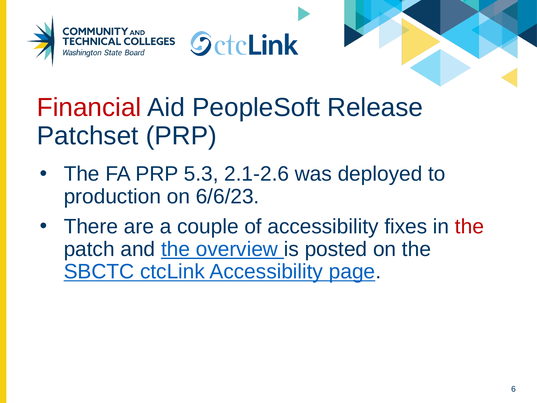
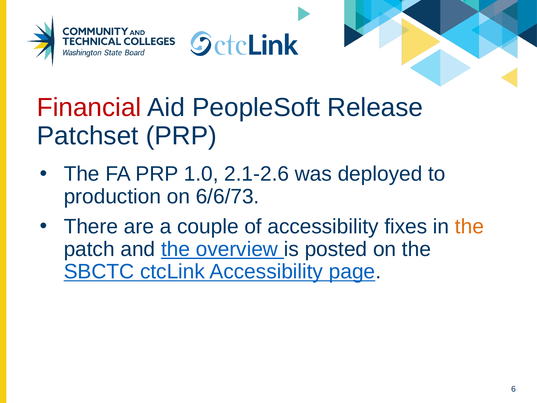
5.3: 5.3 -> 1.0 (201, 174)
6/6/23: 6/6/23 -> 6/6/73 (228, 196)
the colour: red -> orange (469, 226)
